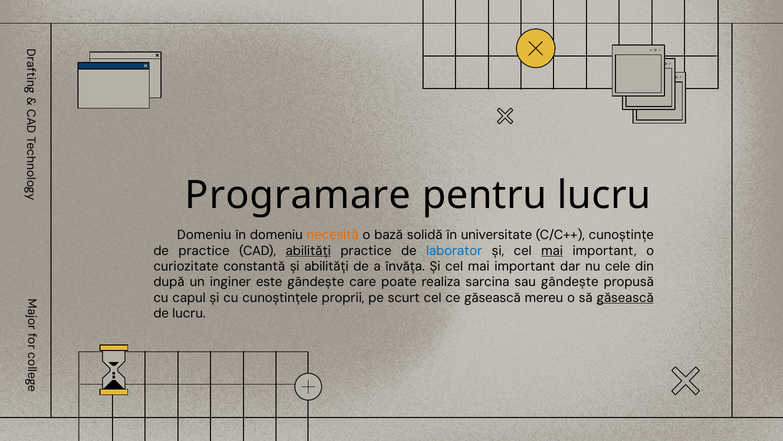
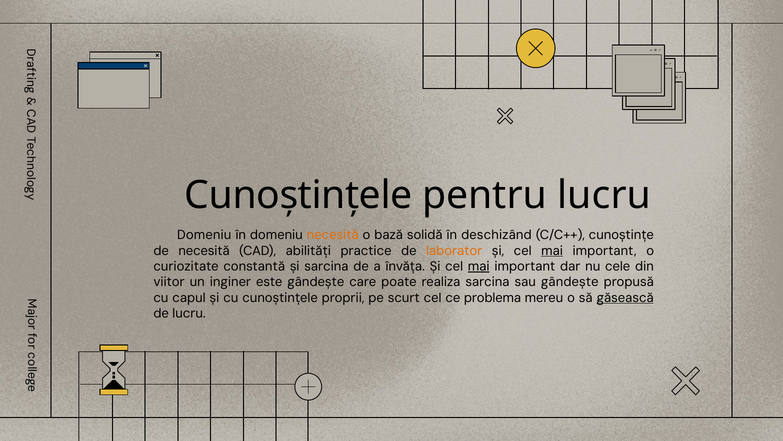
Programare: Programare -> Cunoștințele (298, 195)
universitate: universitate -> deschizând (496, 235)
de practice: practice -> necesită (204, 250)
abilități underline: present -> none (308, 250)
laborator colour: blue -> orange (454, 250)
și abilități: abilități -> sarcina (326, 266)
mai underline: none -> present (479, 266)
după: după -> viitor (169, 282)
ce găsească: găsească -> problema (493, 297)
